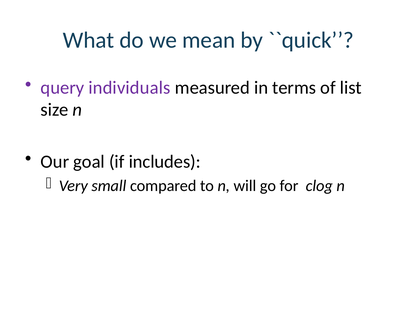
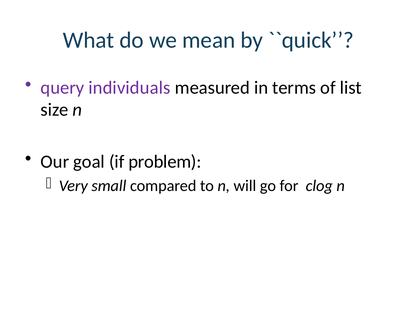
includes: includes -> problem (165, 162)
